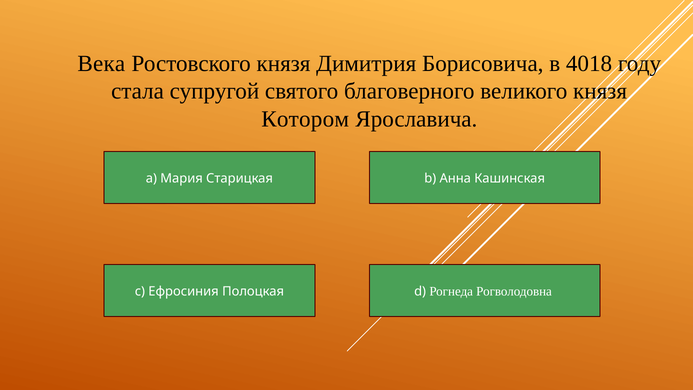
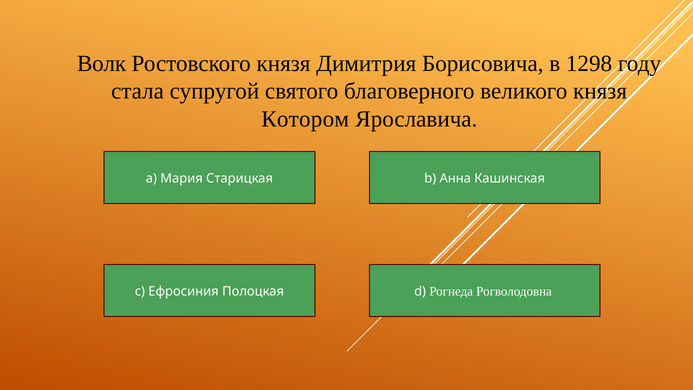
Века: Века -> Волк (102, 64)
4018: 4018 -> 1298 (589, 64)
